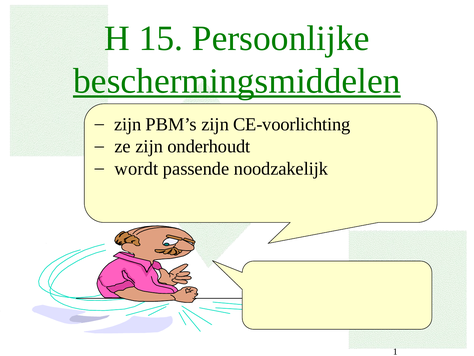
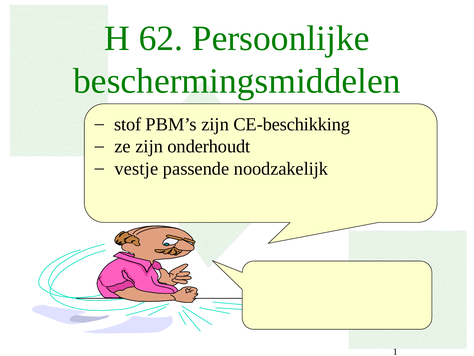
15: 15 -> 62 (161, 38)
beschermingsmiddelen underline: present -> none (237, 81)
zijn: zijn -> stof (128, 124)
CE-voorlichting: CE-voorlichting -> CE-beschikking (292, 124)
wordt: wordt -> vestje (136, 168)
